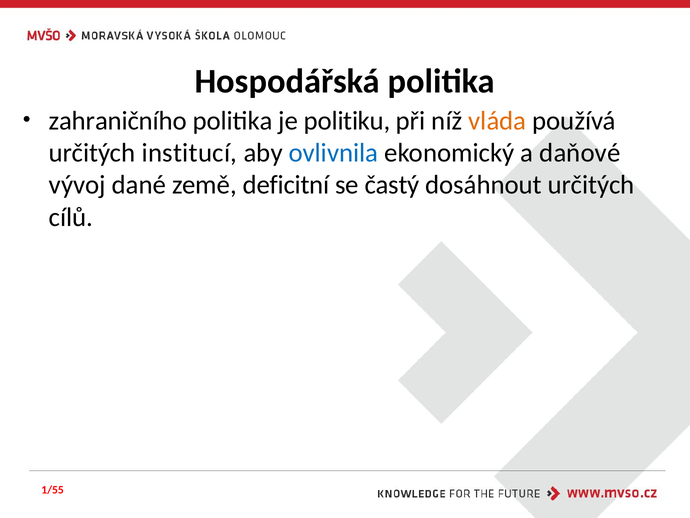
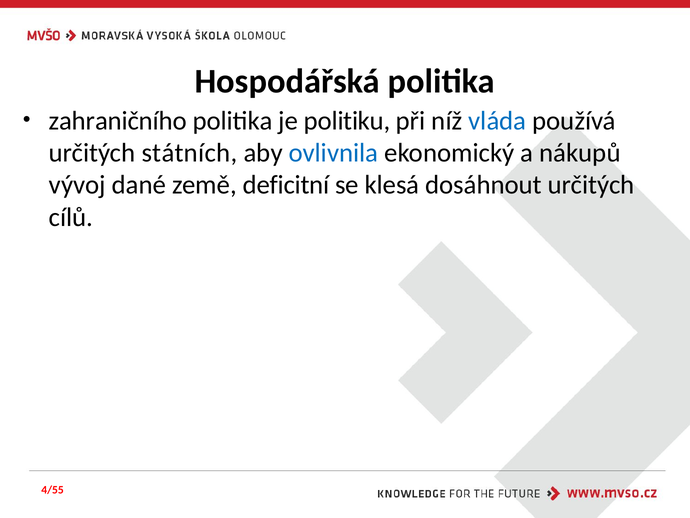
vláda colour: orange -> blue (497, 121)
institucí: institucí -> státních (189, 153)
daňové: daňové -> nákupů (580, 153)
častý: častý -> klesá (392, 185)
1/55: 1/55 -> 4/55 (53, 490)
